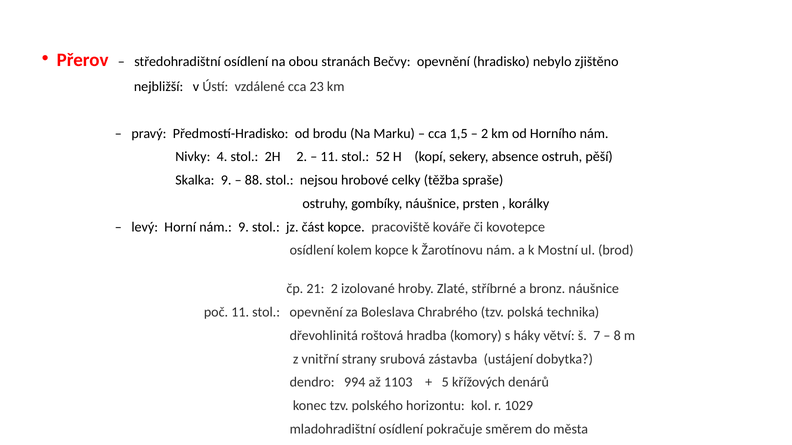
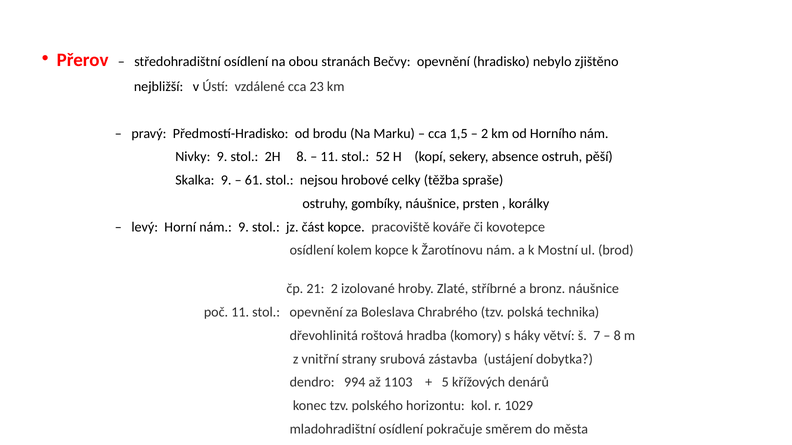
Nivky 4: 4 -> 9 (222, 157)
2H 2: 2 -> 8 (302, 157)
88: 88 -> 61 (254, 180)
